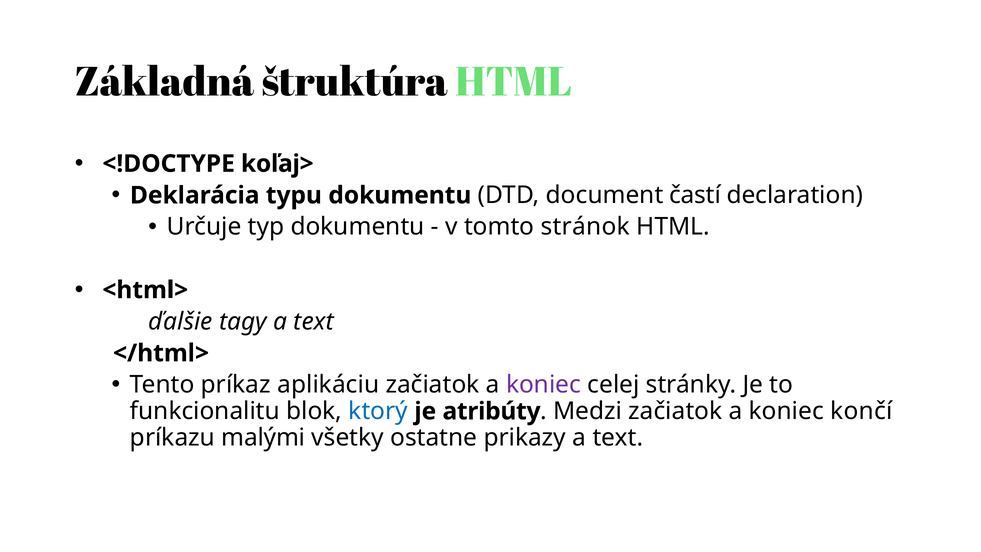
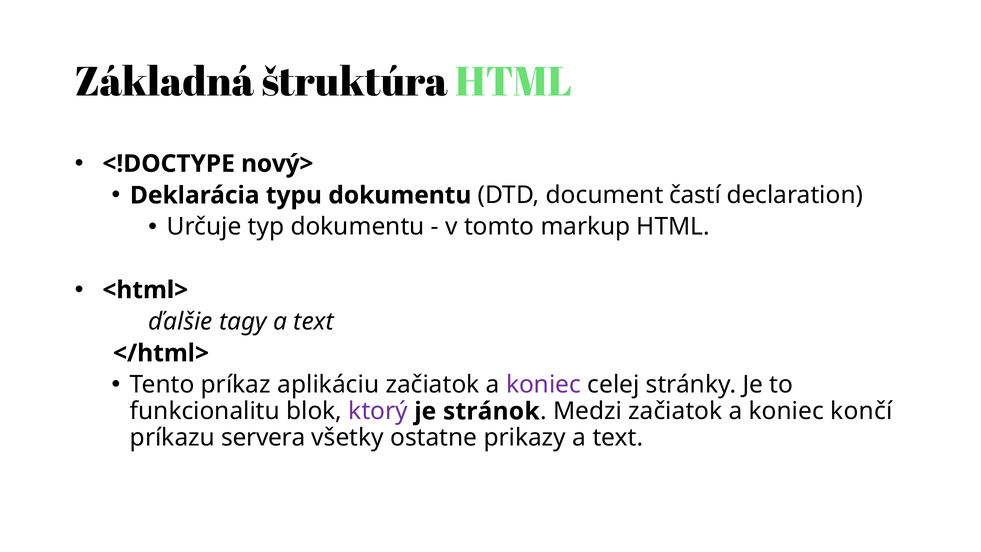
koľaj>: koľaj> -> nový> (277, 164)
stránok: stránok -> markup (585, 227)
ktorý colour: blue -> purple (378, 411)
atribúty: atribúty -> stránok (491, 411)
malými: malými -> servera (263, 438)
